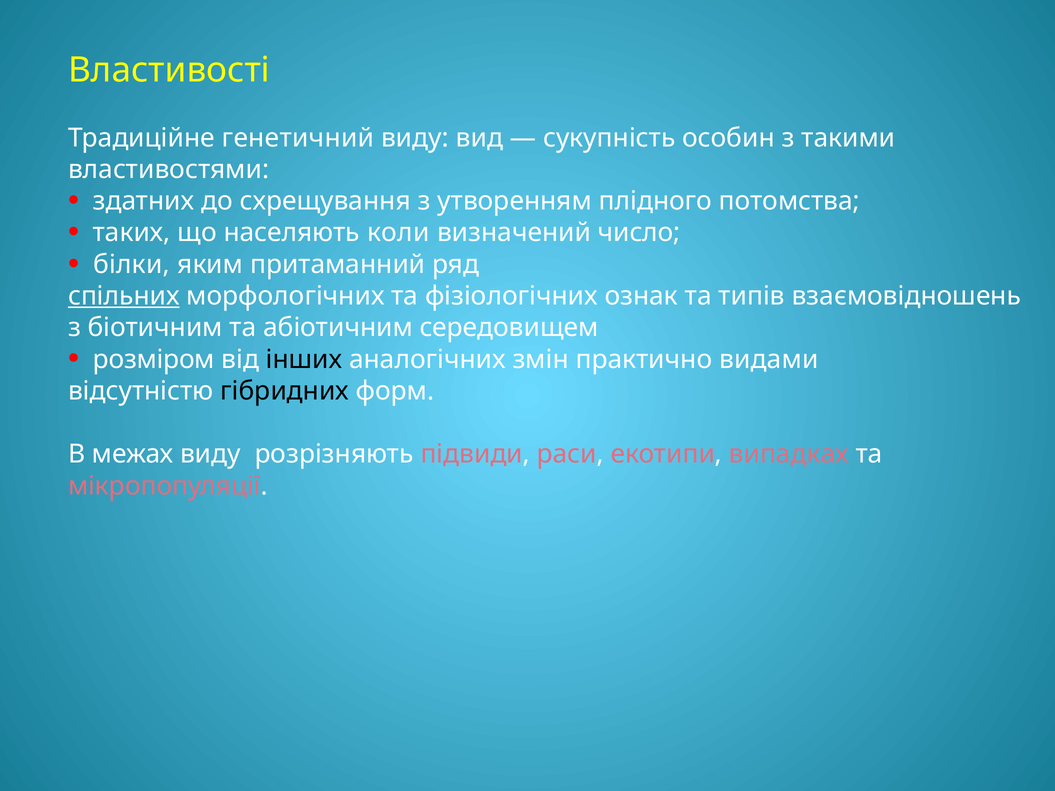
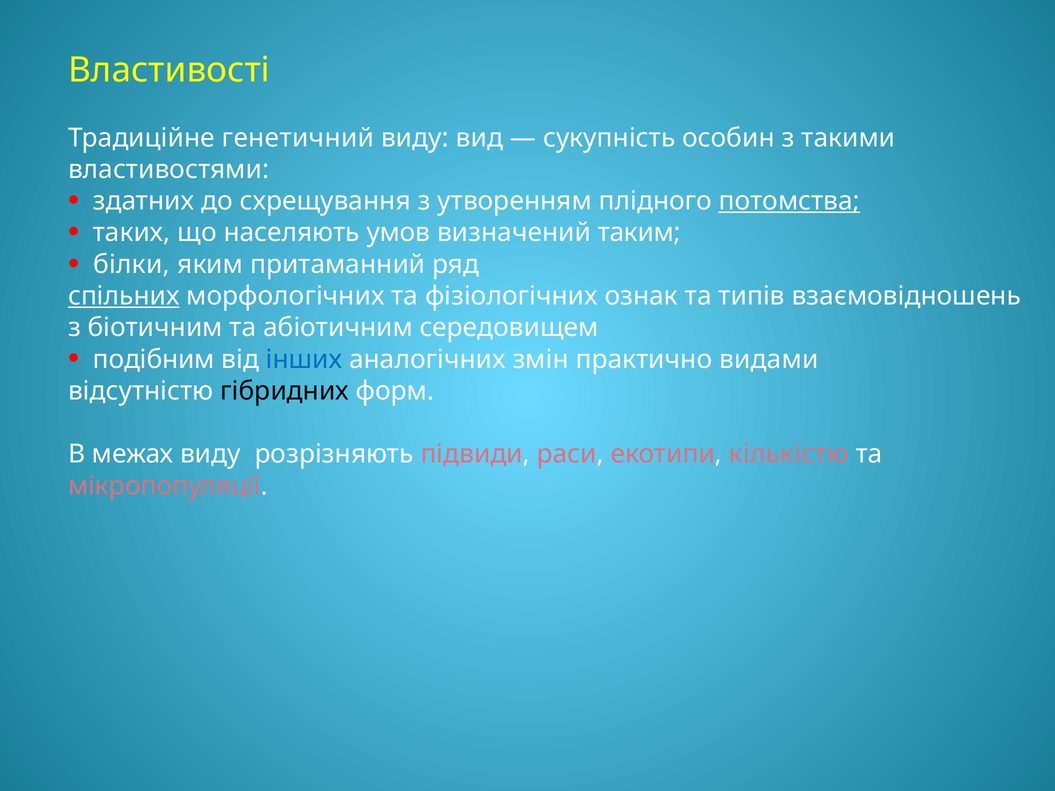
потомства underline: none -> present (789, 201)
коли: коли -> умов (398, 233)
число: число -> таким (639, 233)
розміром: розміром -> подібним (154, 359)
інших colour: black -> blue (304, 359)
випадках: випадках -> кількістю (789, 454)
